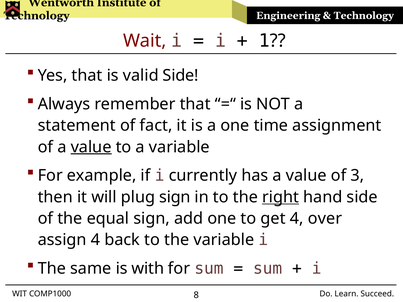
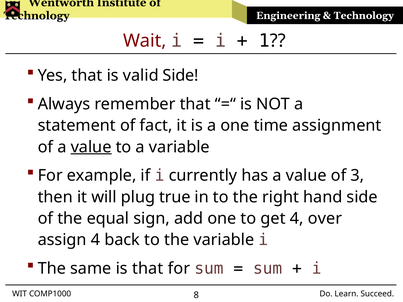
plug sign: sign -> true (175, 197)
right underline: present -> none (281, 197)
is with: with -> that (148, 269)
